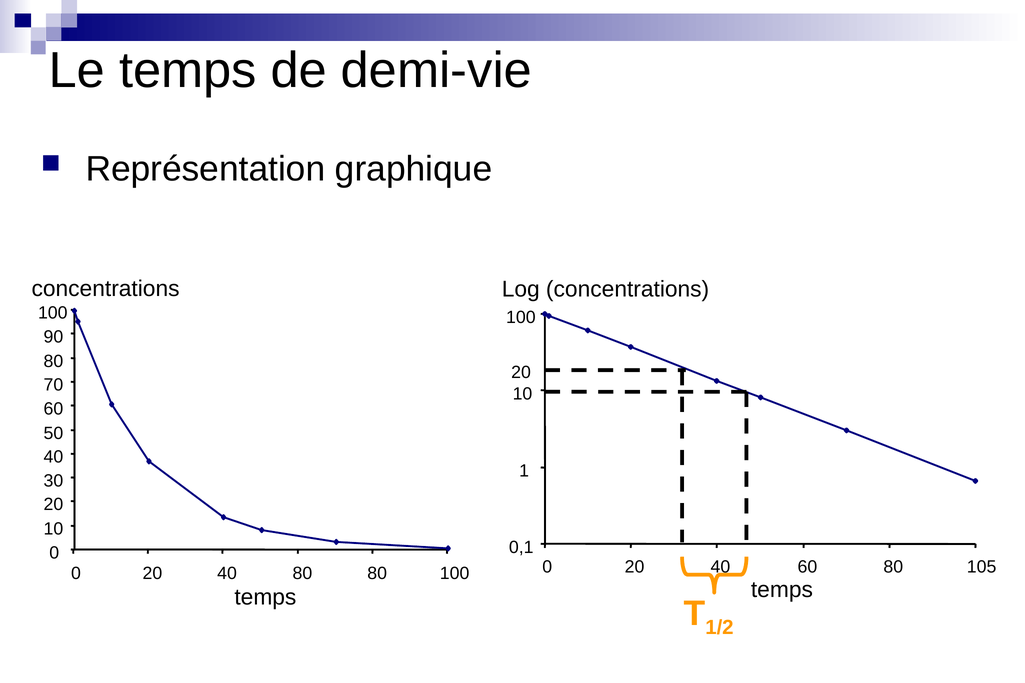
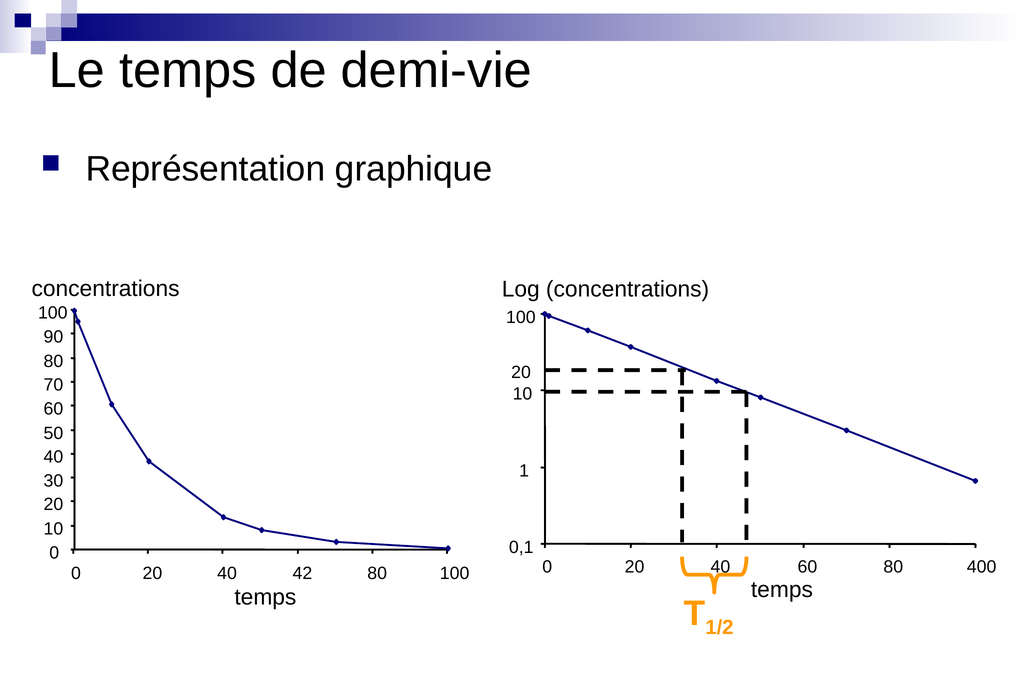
105: 105 -> 400 (982, 567)
40 80: 80 -> 42 (302, 573)
